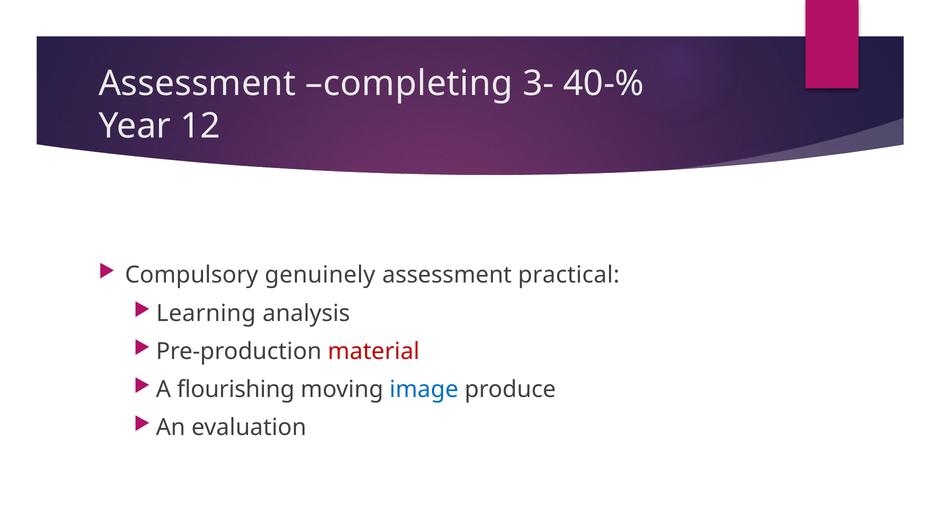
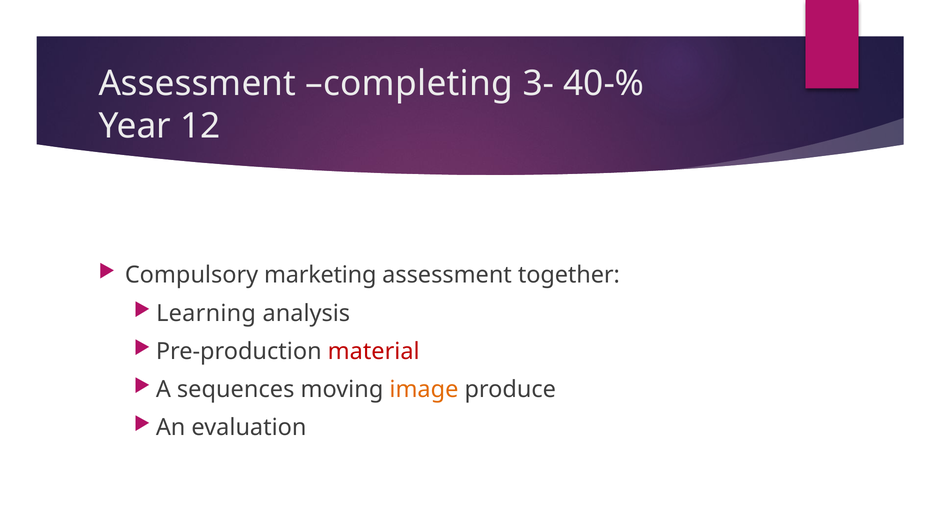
genuinely: genuinely -> marketing (320, 275)
practical: practical -> together (569, 275)
flourishing: flourishing -> sequences (236, 389)
image colour: blue -> orange (424, 389)
